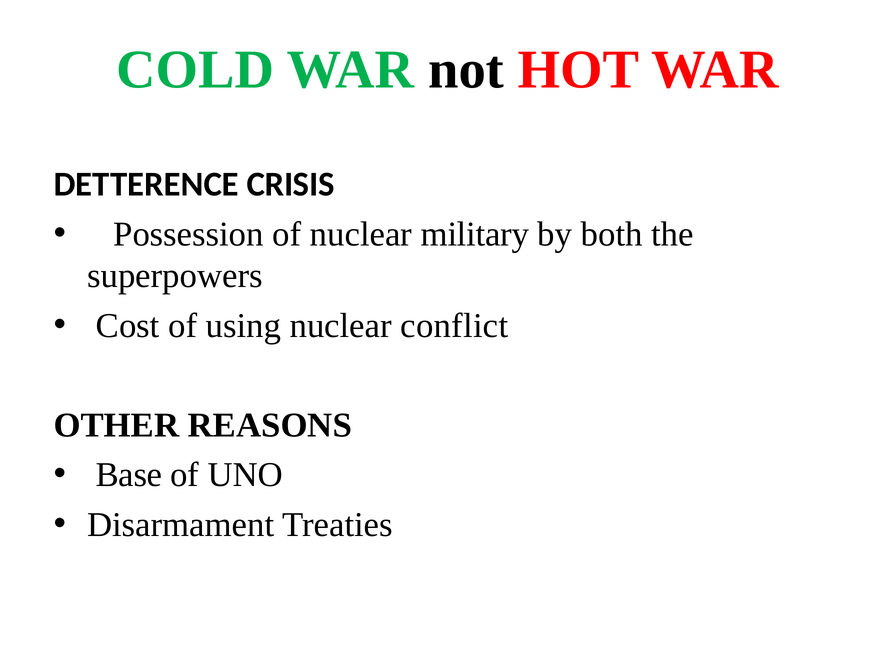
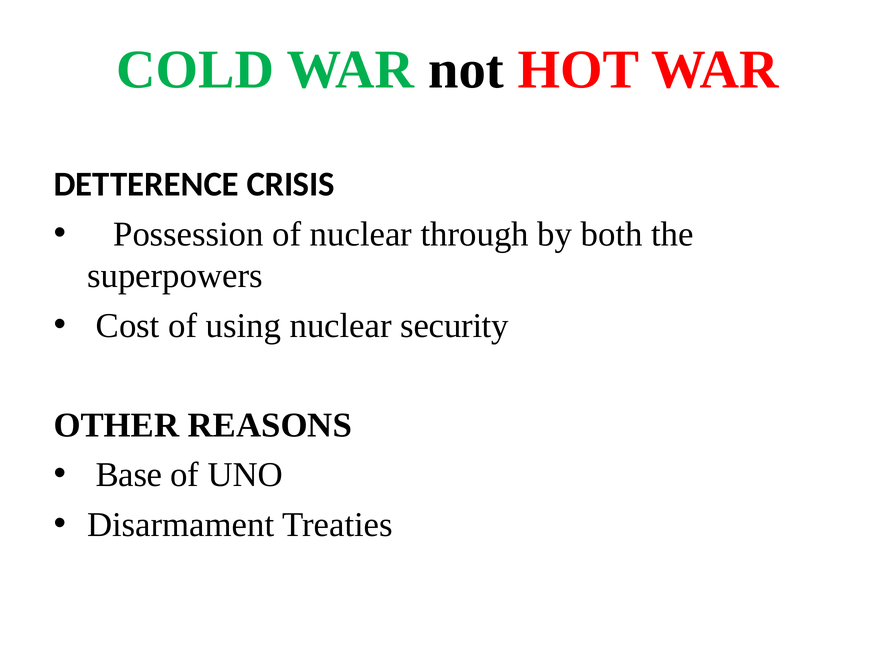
military: military -> through (475, 234)
conflict: conflict -> security (455, 326)
